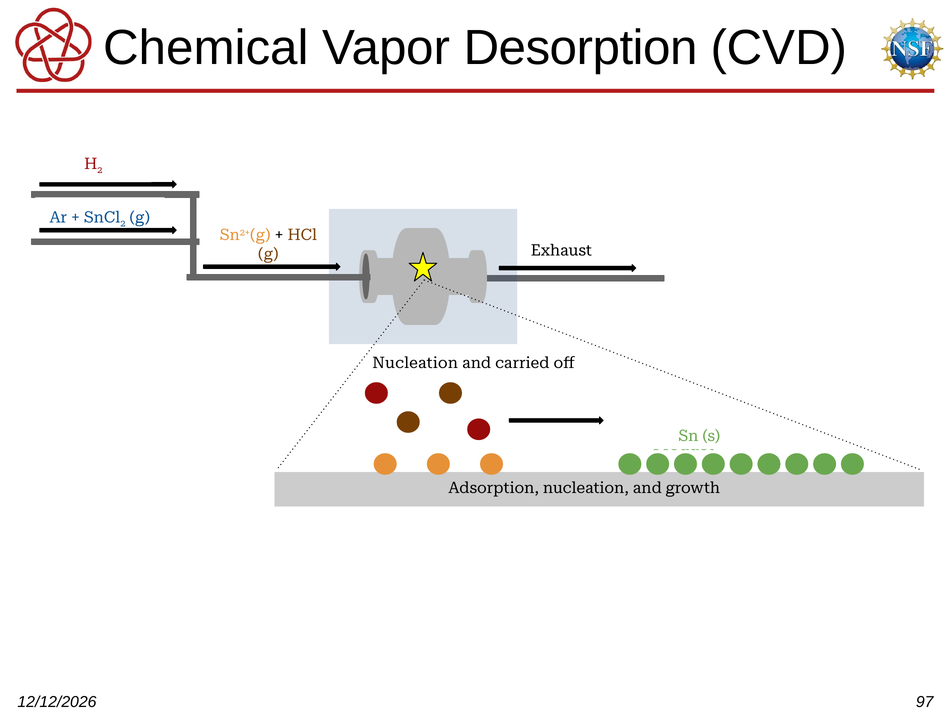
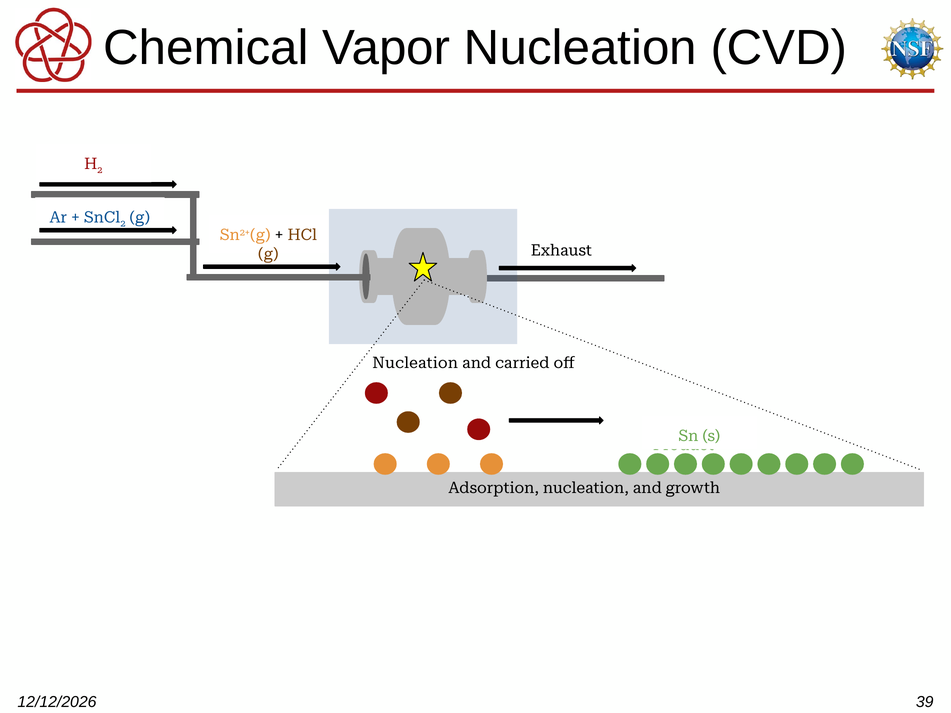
Vapor Desorption: Desorption -> Nucleation (580, 48)
97: 97 -> 39 (925, 702)
